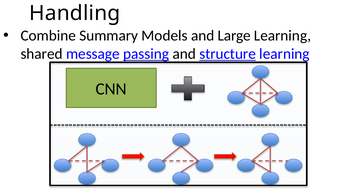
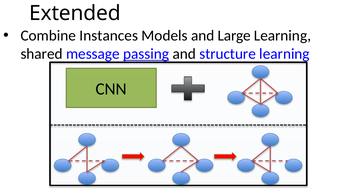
Handling: Handling -> Extended (75, 13)
Summary: Summary -> Instances (109, 36)
structure underline: present -> none (228, 54)
